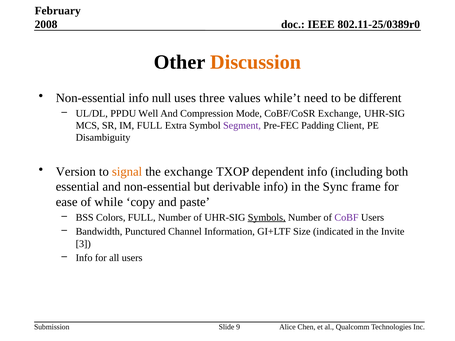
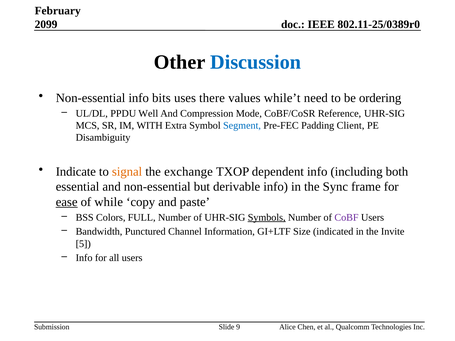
2008: 2008 -> 2099 (46, 24)
Discussion colour: orange -> blue (256, 62)
null: null -> bits (161, 98)
three: three -> there (212, 98)
different: different -> ordering (380, 98)
CoBF/CoSR Exchange: Exchange -> Reference (340, 113)
IM FULL: FULL -> WITH (150, 126)
Segment colour: purple -> blue (242, 126)
Version: Version -> Indicate (76, 172)
ease underline: none -> present (67, 202)
3: 3 -> 5 (83, 244)
